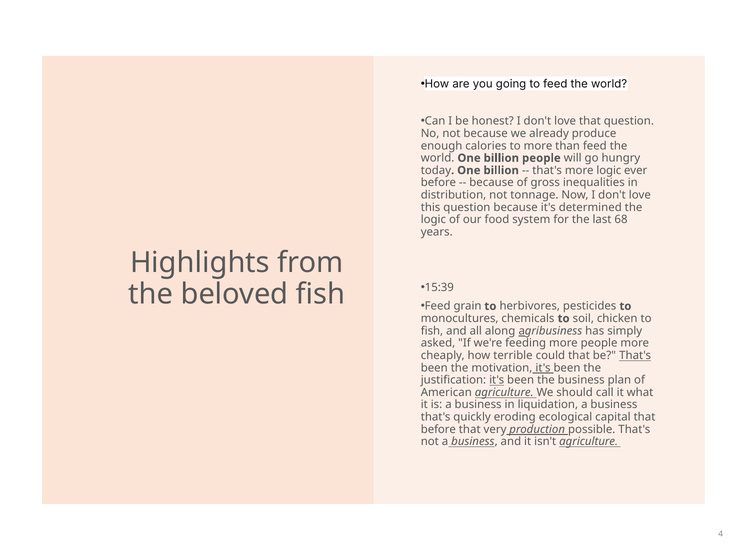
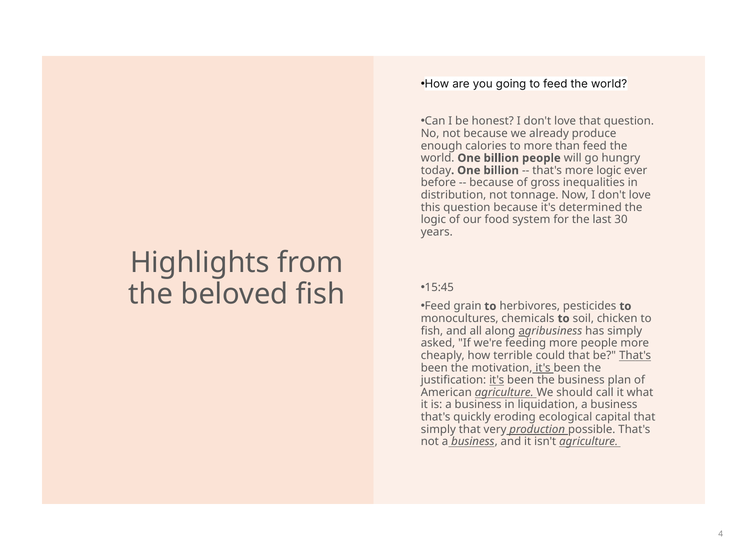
68: 68 -> 30 (621, 220)
15:39: 15:39 -> 15:45 (439, 288)
before: before -> simply (438, 430)
